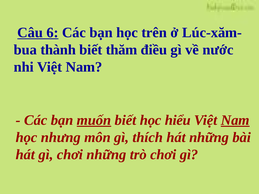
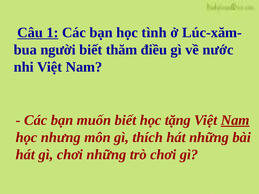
6: 6 -> 1 (52, 33)
trên: trên -> tình (154, 33)
thành: thành -> người (58, 50)
muốn underline: present -> none (94, 120)
hiểu: hiểu -> tặng (178, 120)
